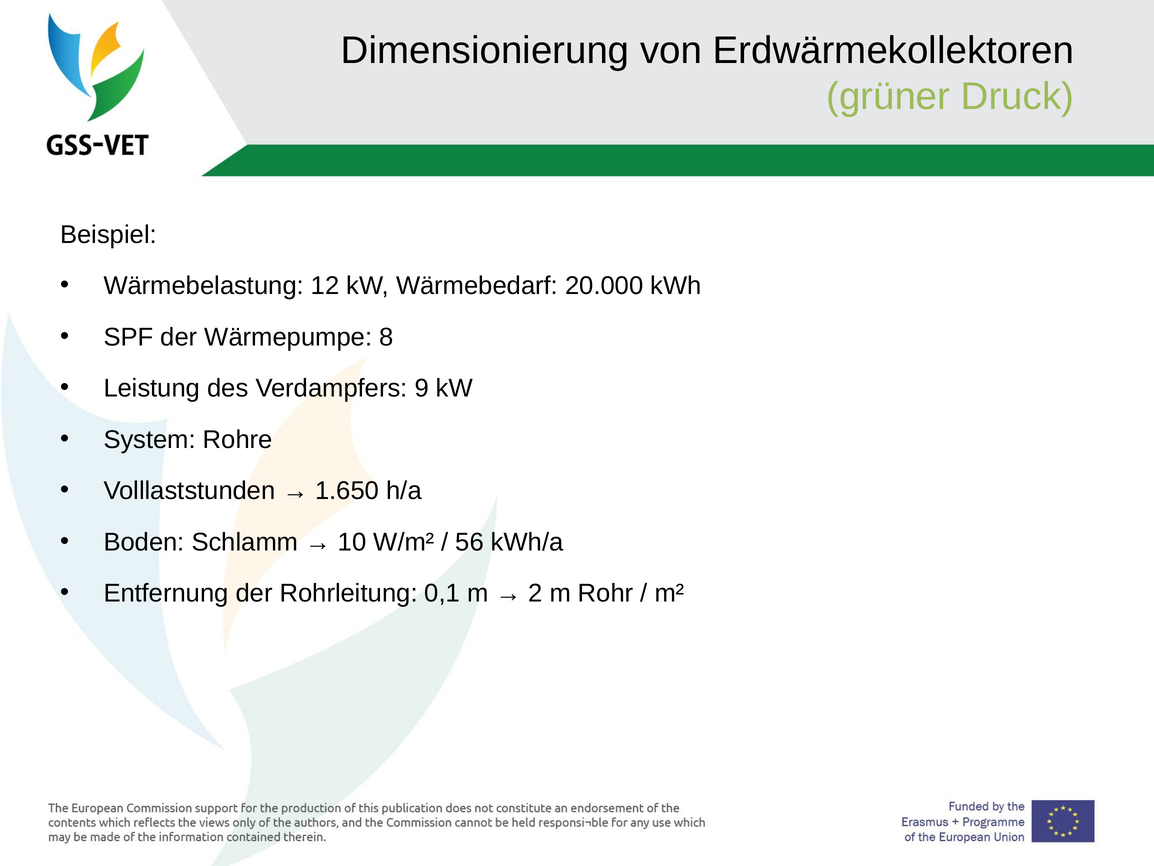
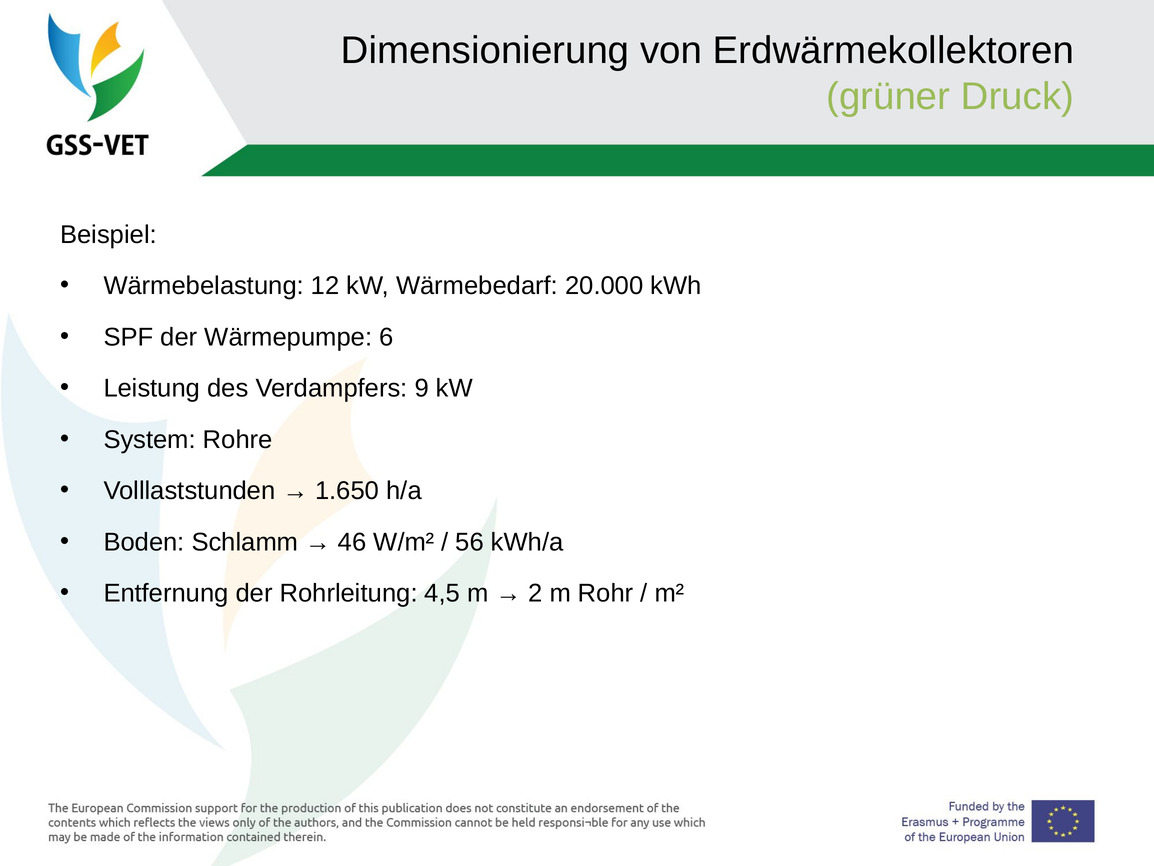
8: 8 -> 6 (386, 337)
10: 10 -> 46 (352, 542)
0,1: 0,1 -> 4,5 (442, 593)
